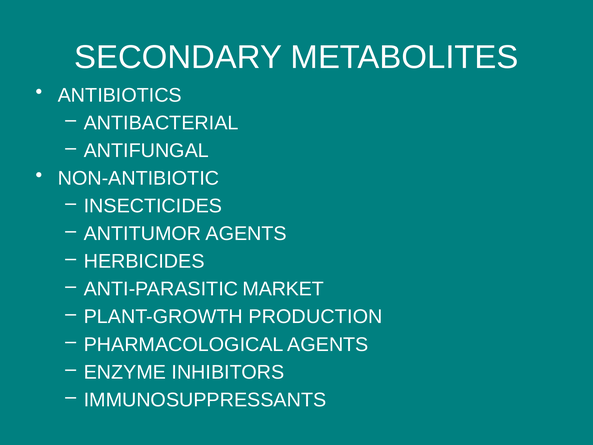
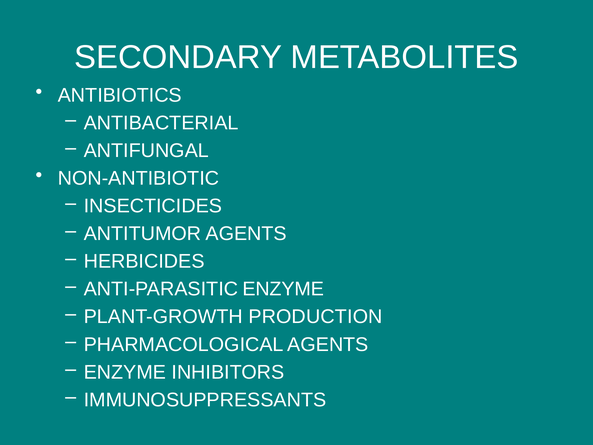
ANTI-PARASITIC MARKET: MARKET -> ENZYME (283, 289)
